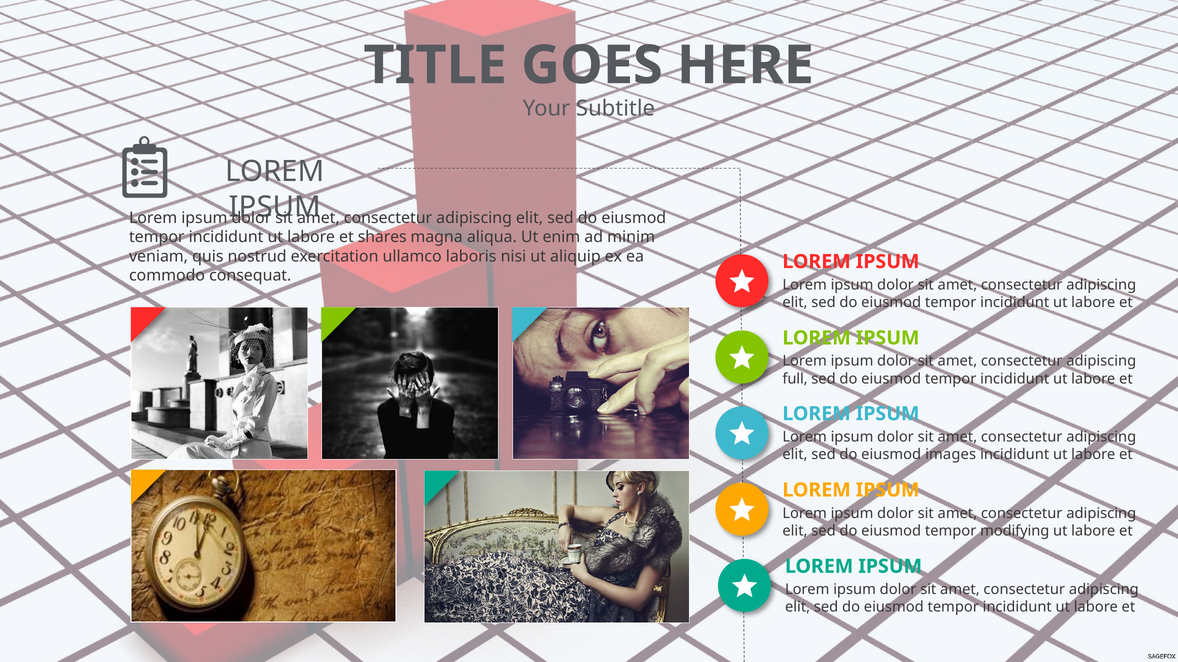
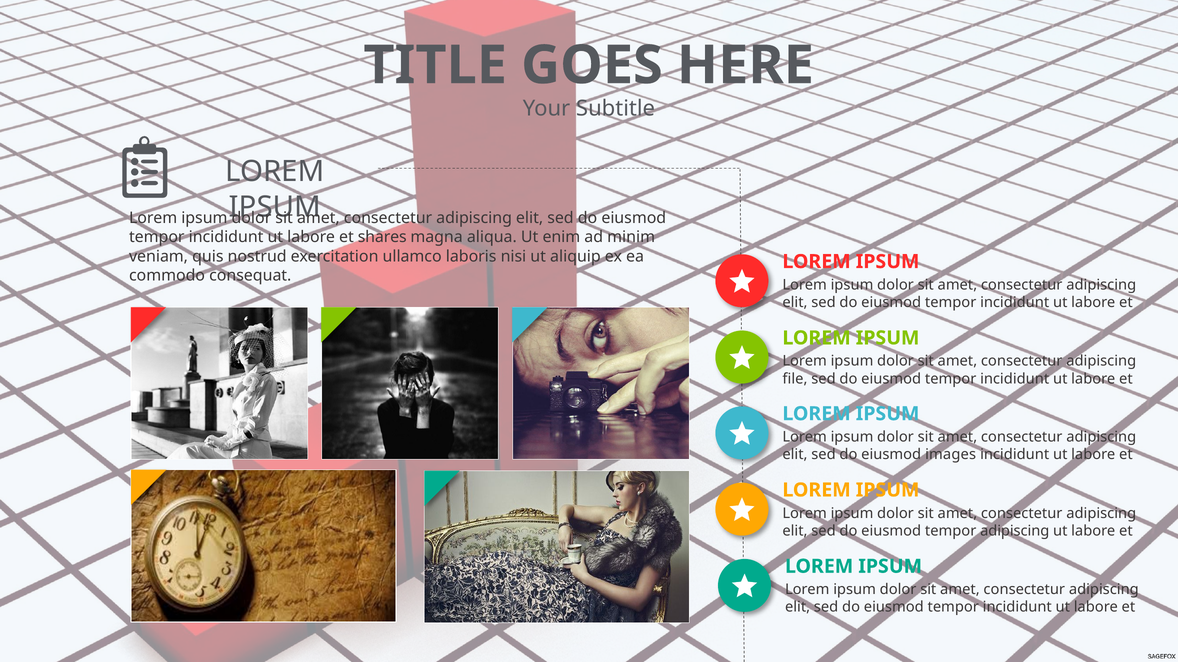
full: full -> file (795, 379)
tempor modifying: modifying -> adipiscing (1015, 531)
